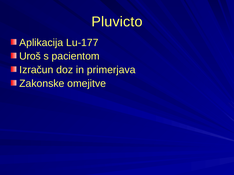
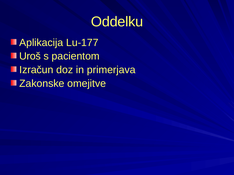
Pluvicto: Pluvicto -> Oddelku (117, 22)
